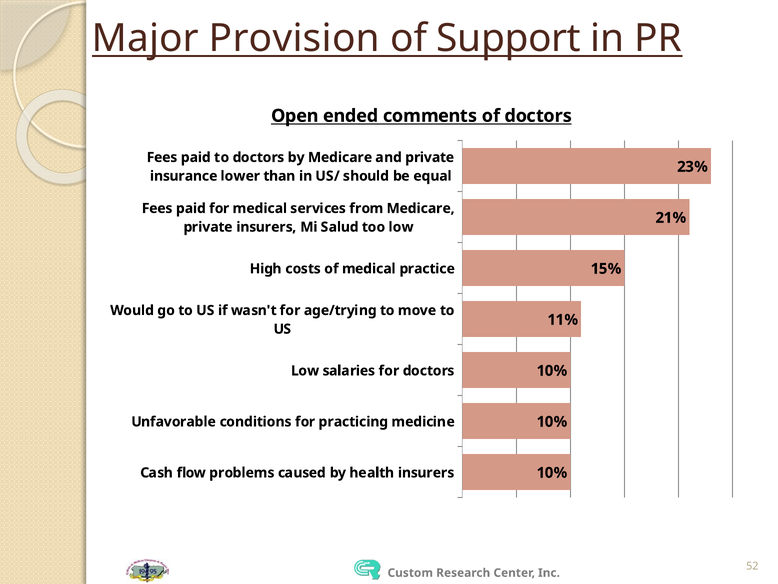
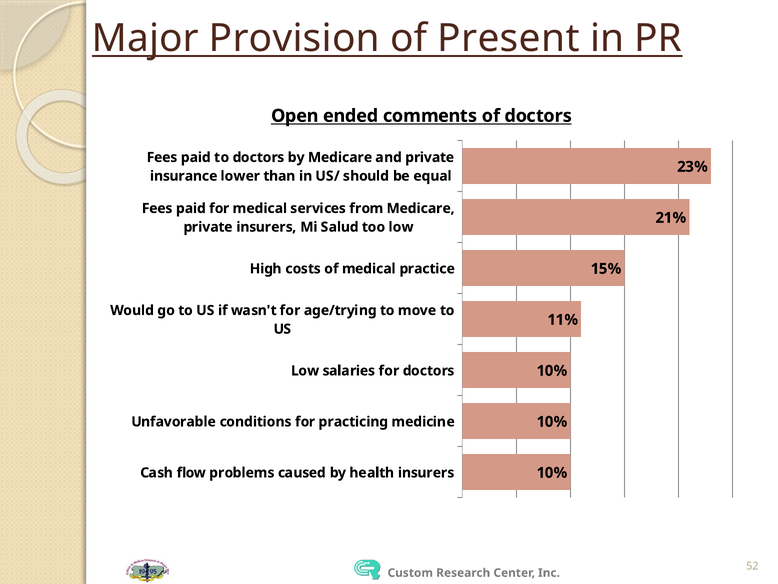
Support: Support -> Present (508, 38)
